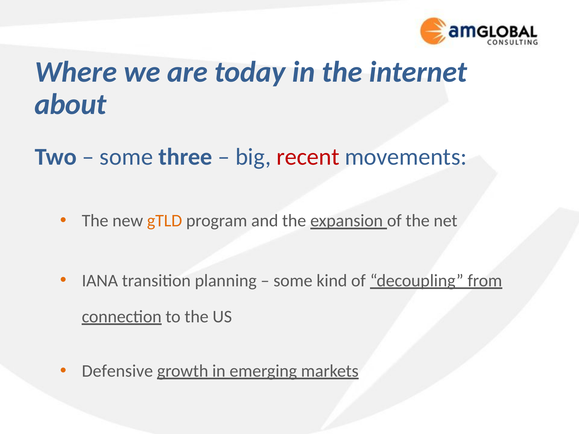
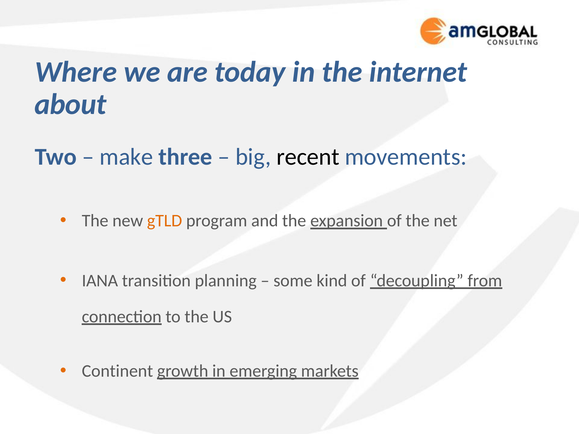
some: some -> make (126, 157)
recent colour: red -> black (308, 157)
Defensive: Defensive -> Continent (117, 371)
